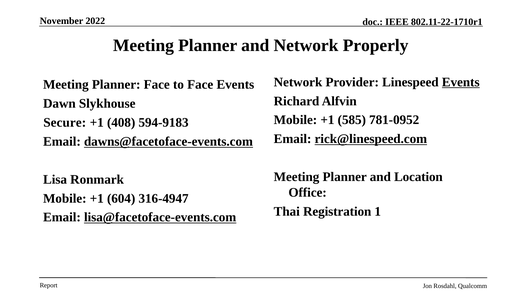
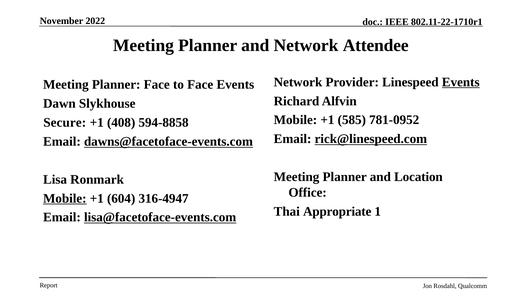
Properly: Properly -> Attendee (376, 45)
594-9183: 594-9183 -> 594-8858 (164, 122)
Mobile underline: none -> present (65, 198)
Registration: Registration -> Appropriate (337, 211)
